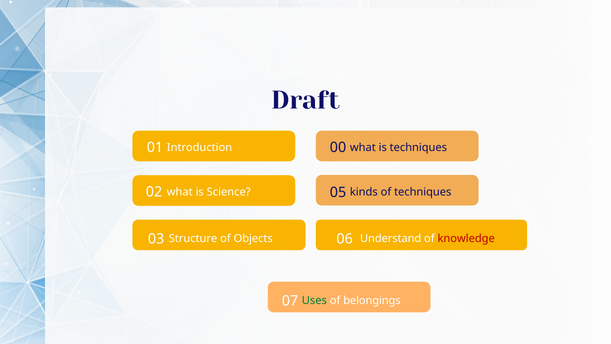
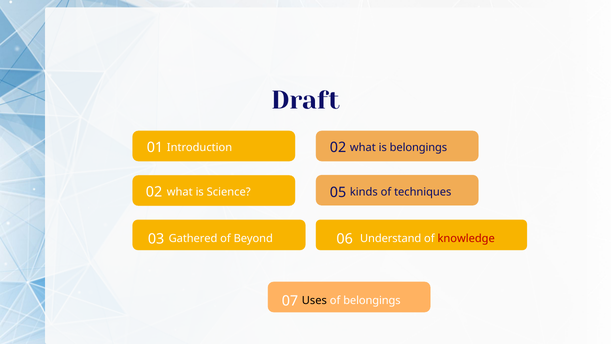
Introduction 00: 00 -> 02 (338, 148)
is techniques: techniques -> belongings (418, 147)
Structure: Structure -> Gathered (193, 238)
Objects: Objects -> Beyond (253, 238)
Uses colour: green -> black (314, 300)
